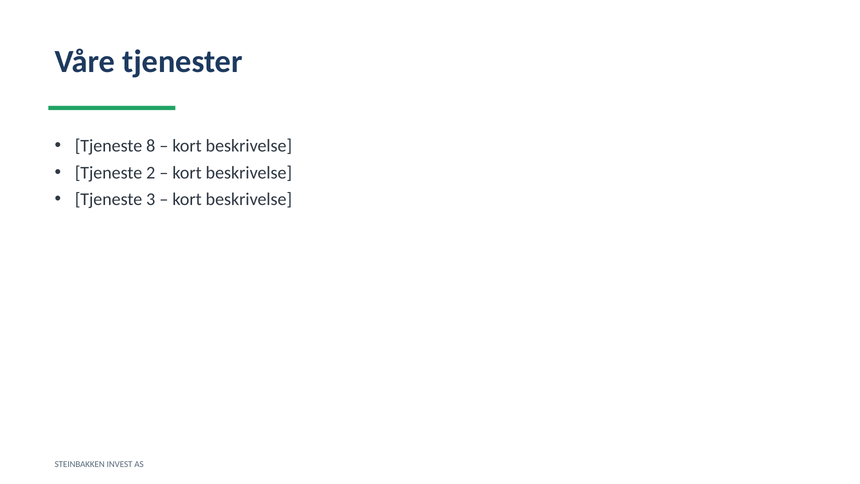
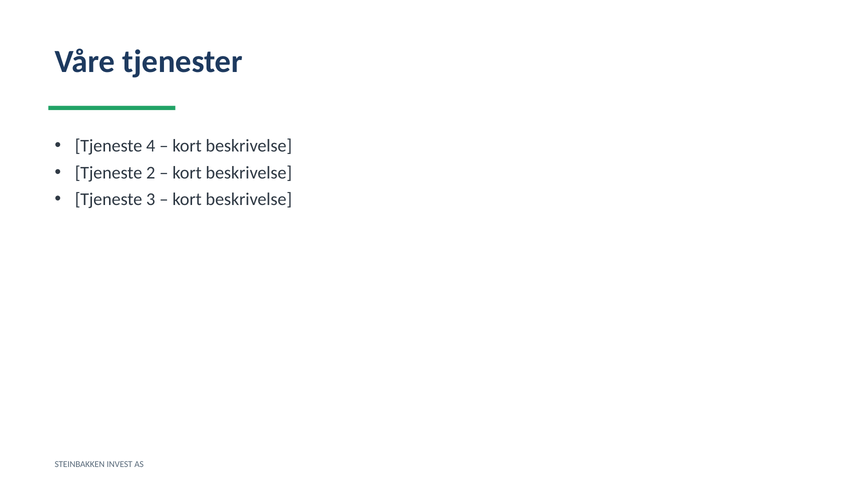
8: 8 -> 4 (151, 146)
